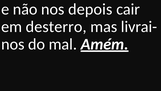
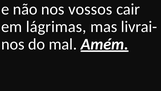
depois: depois -> vossos (90, 9)
desterro: desterro -> lágrimas (56, 27)
